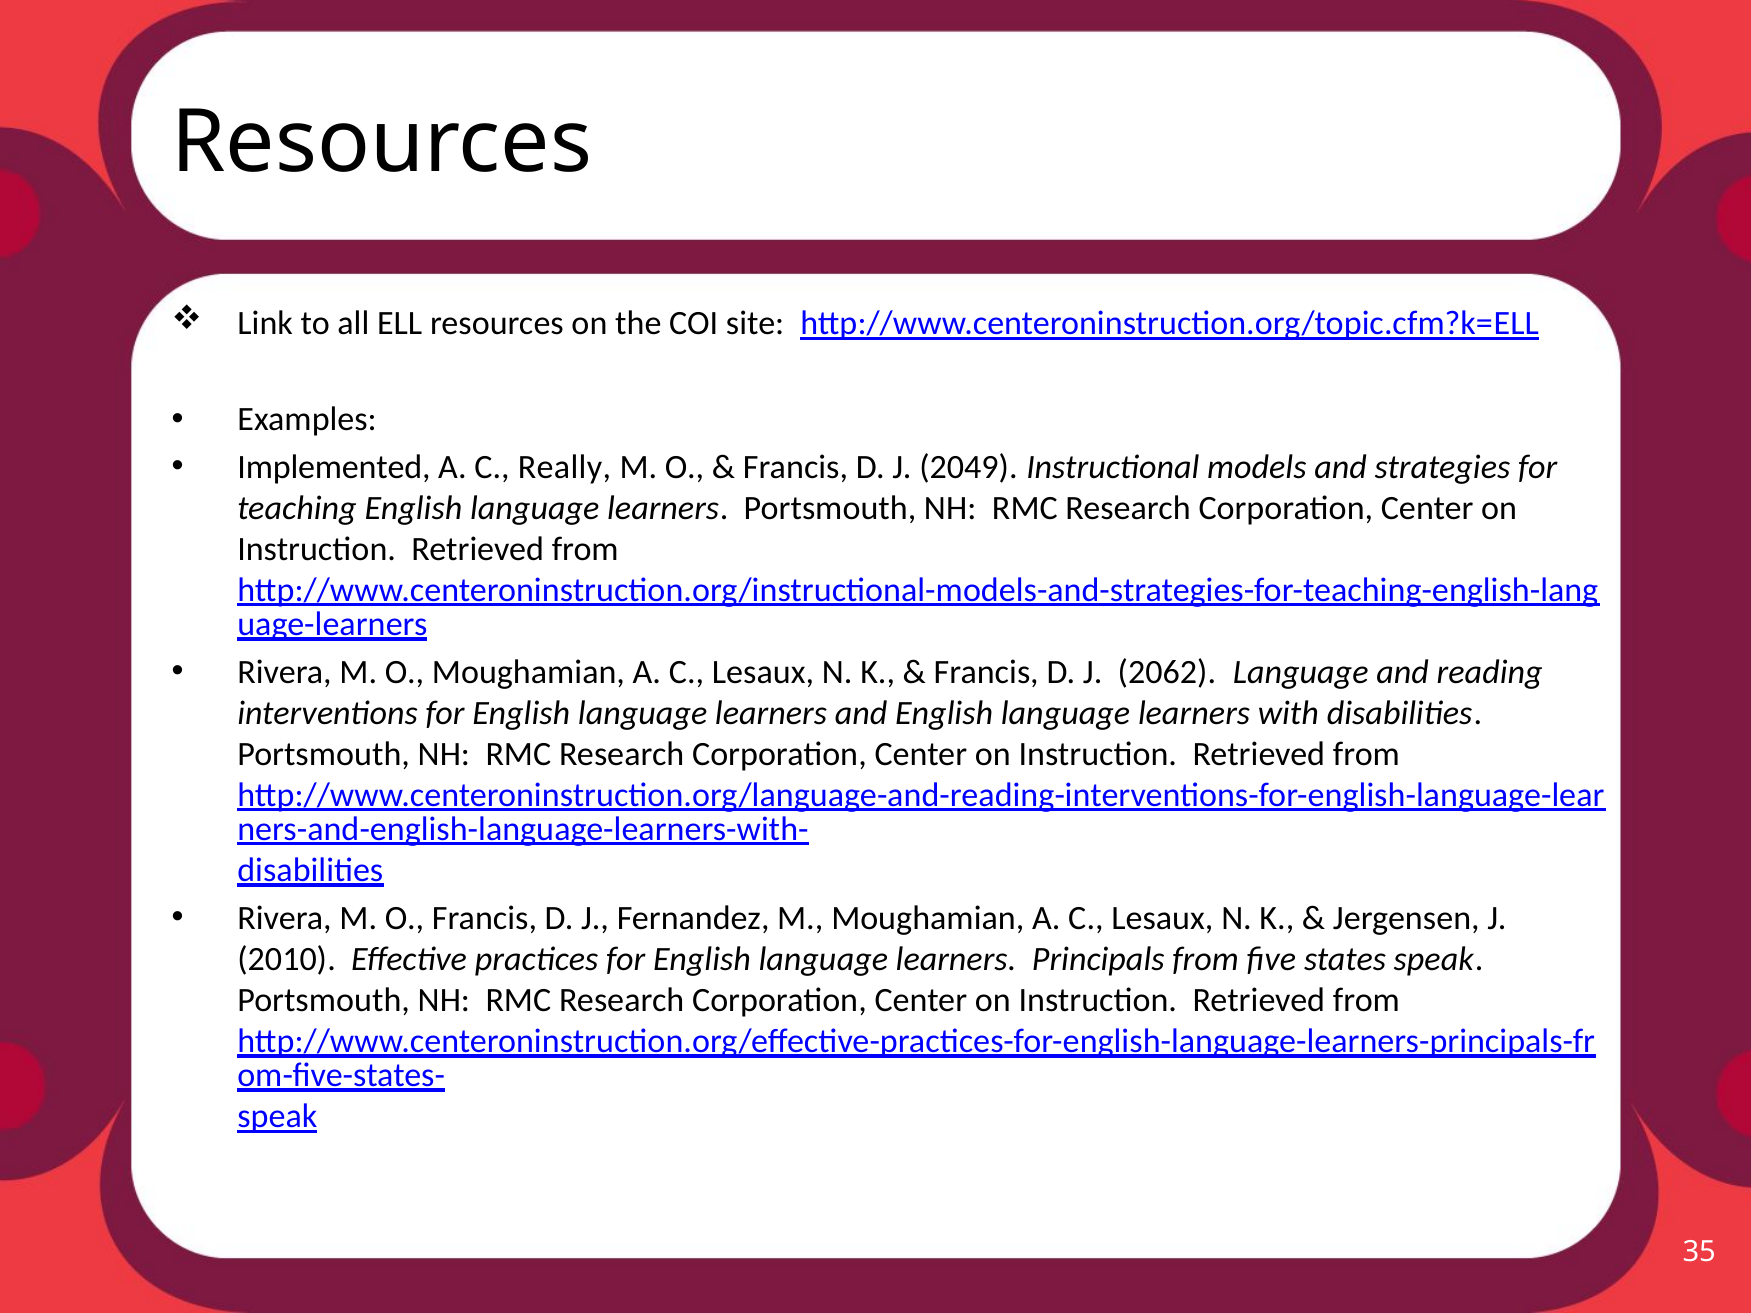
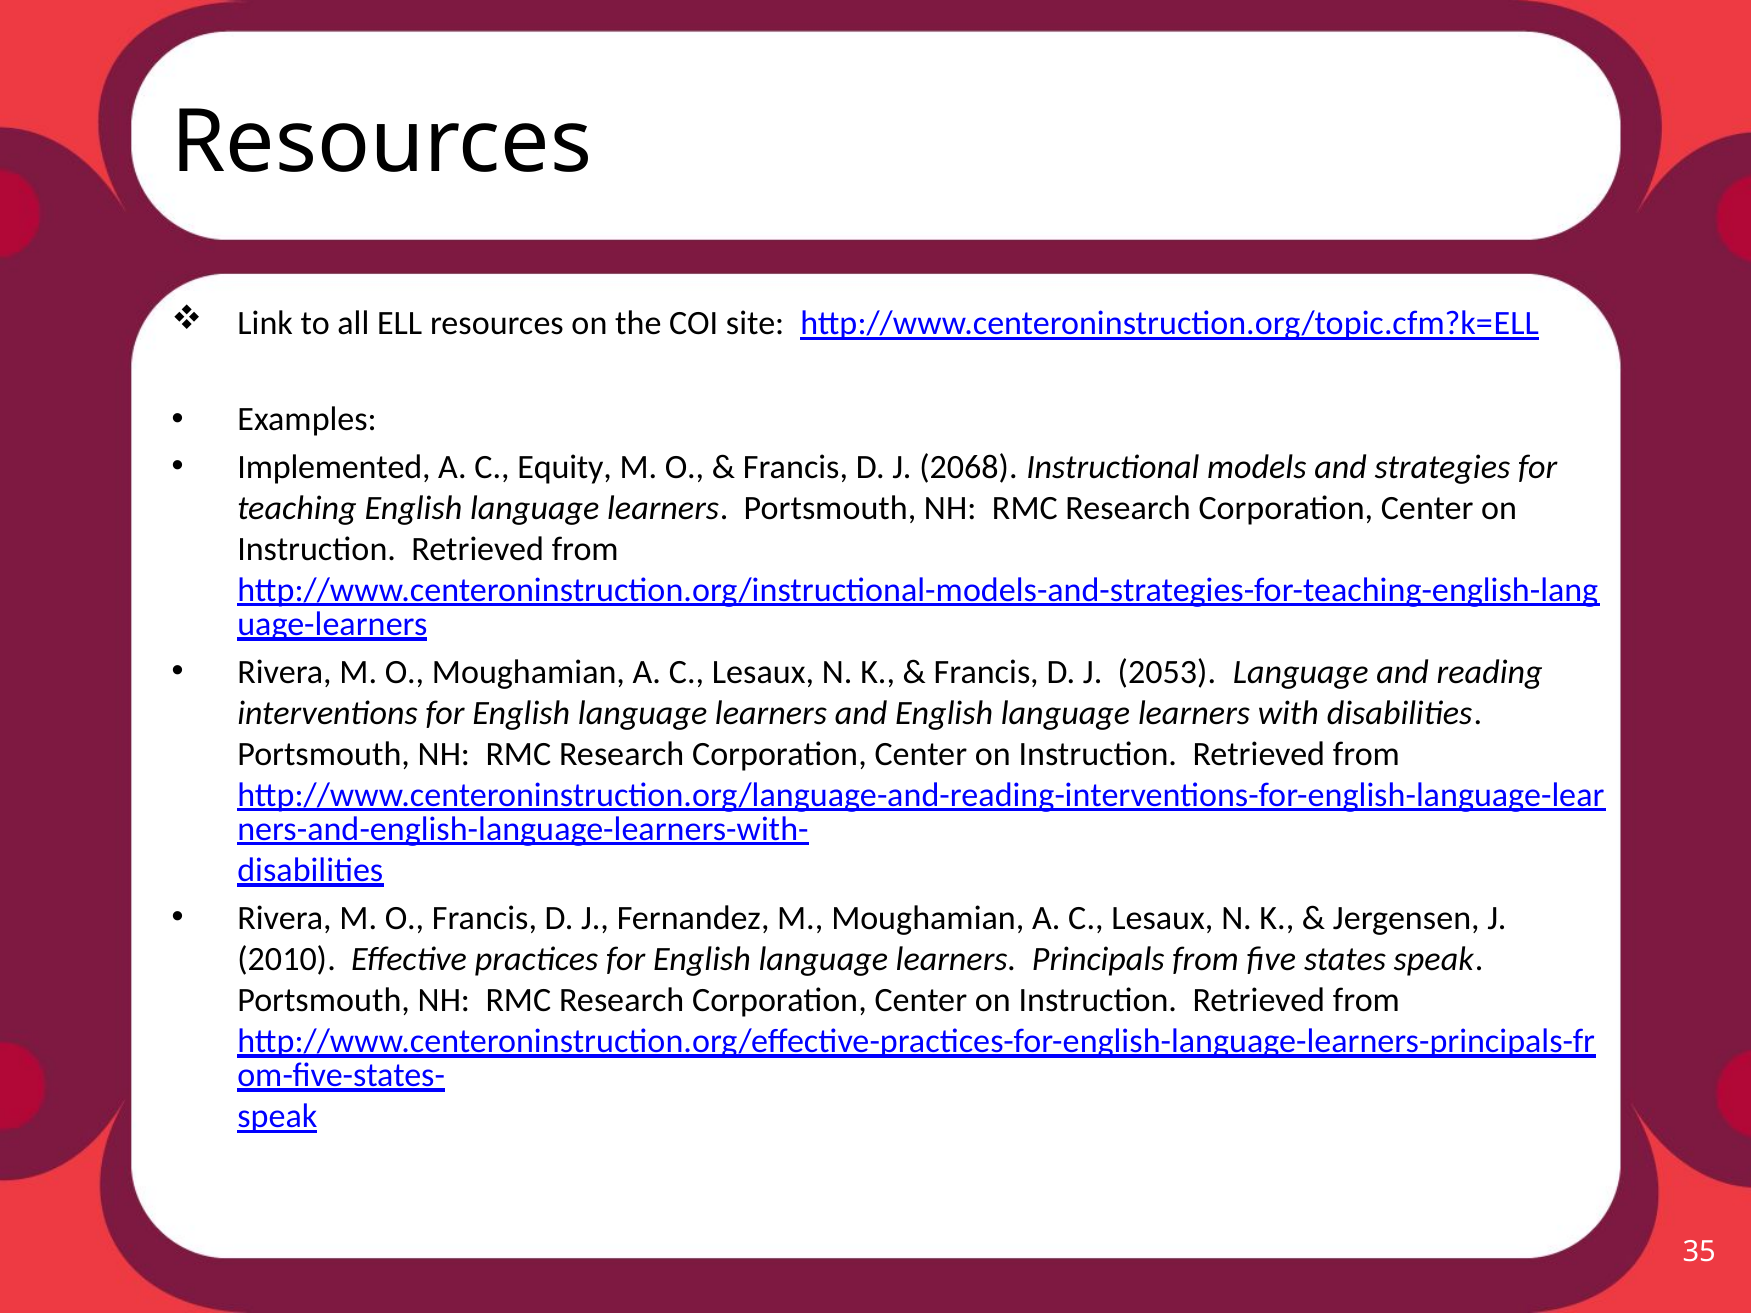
Really: Really -> Equity (565, 467)
2049: 2049 -> 2068 (968, 467)
2062: 2062 -> 2053 (1167, 672)
